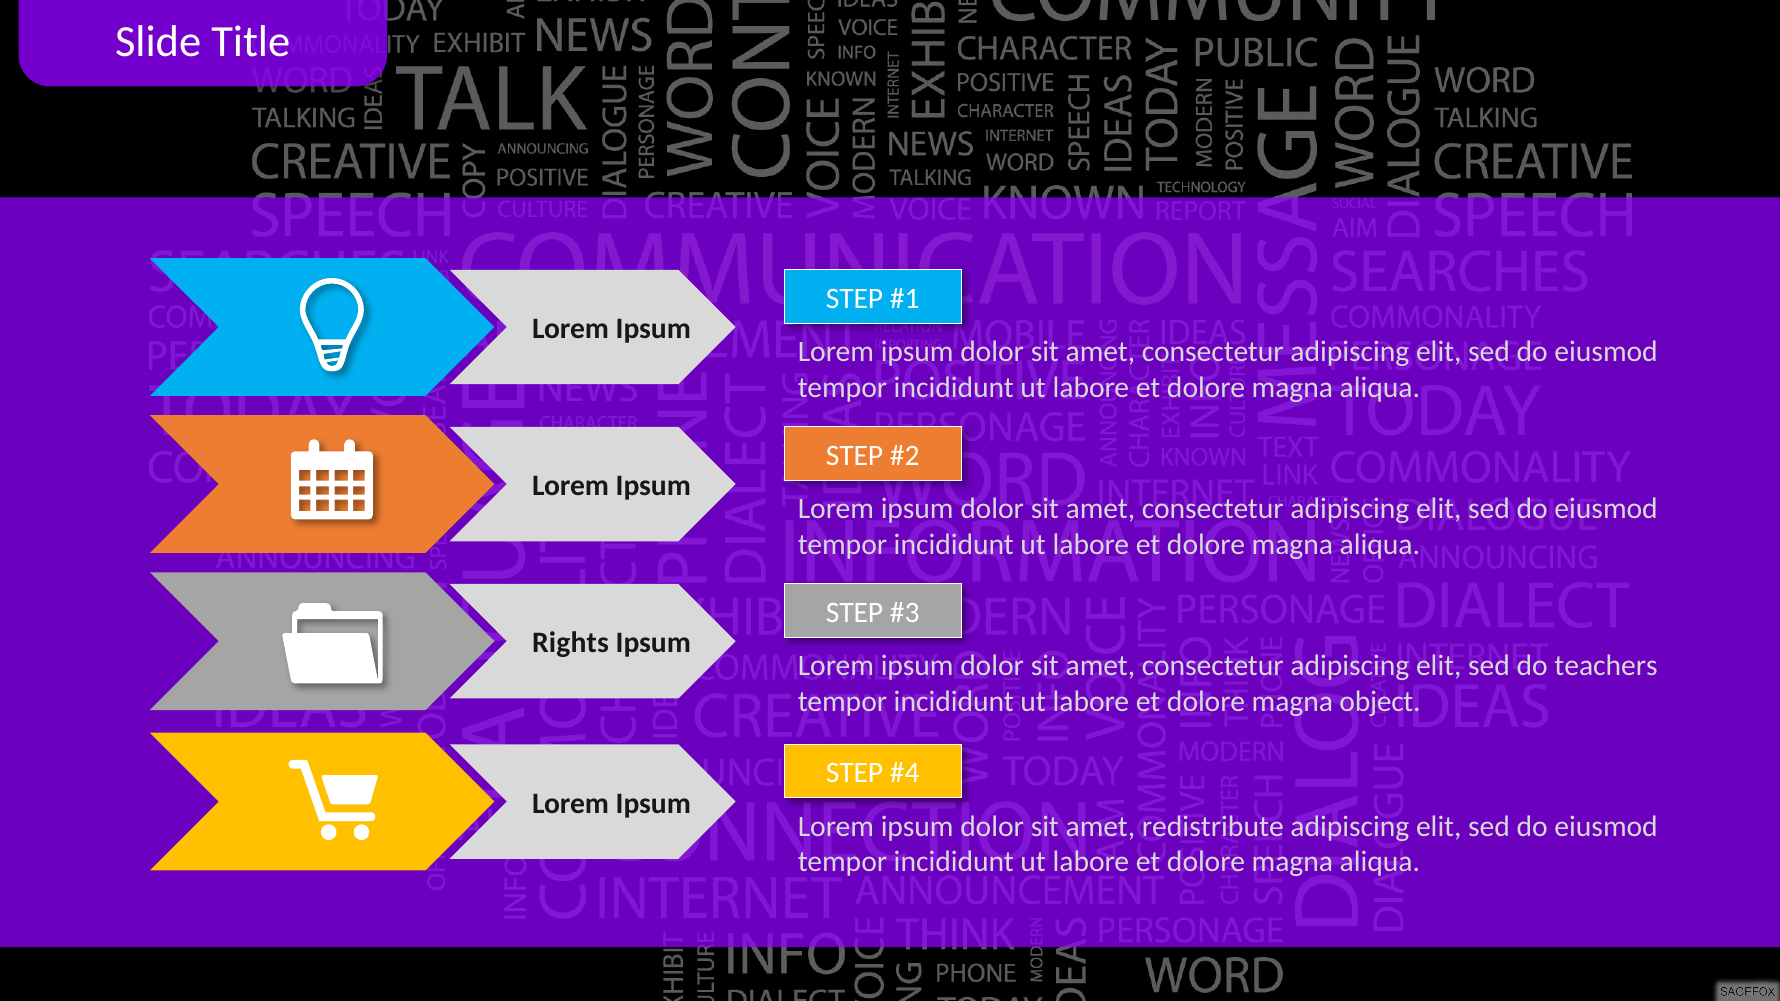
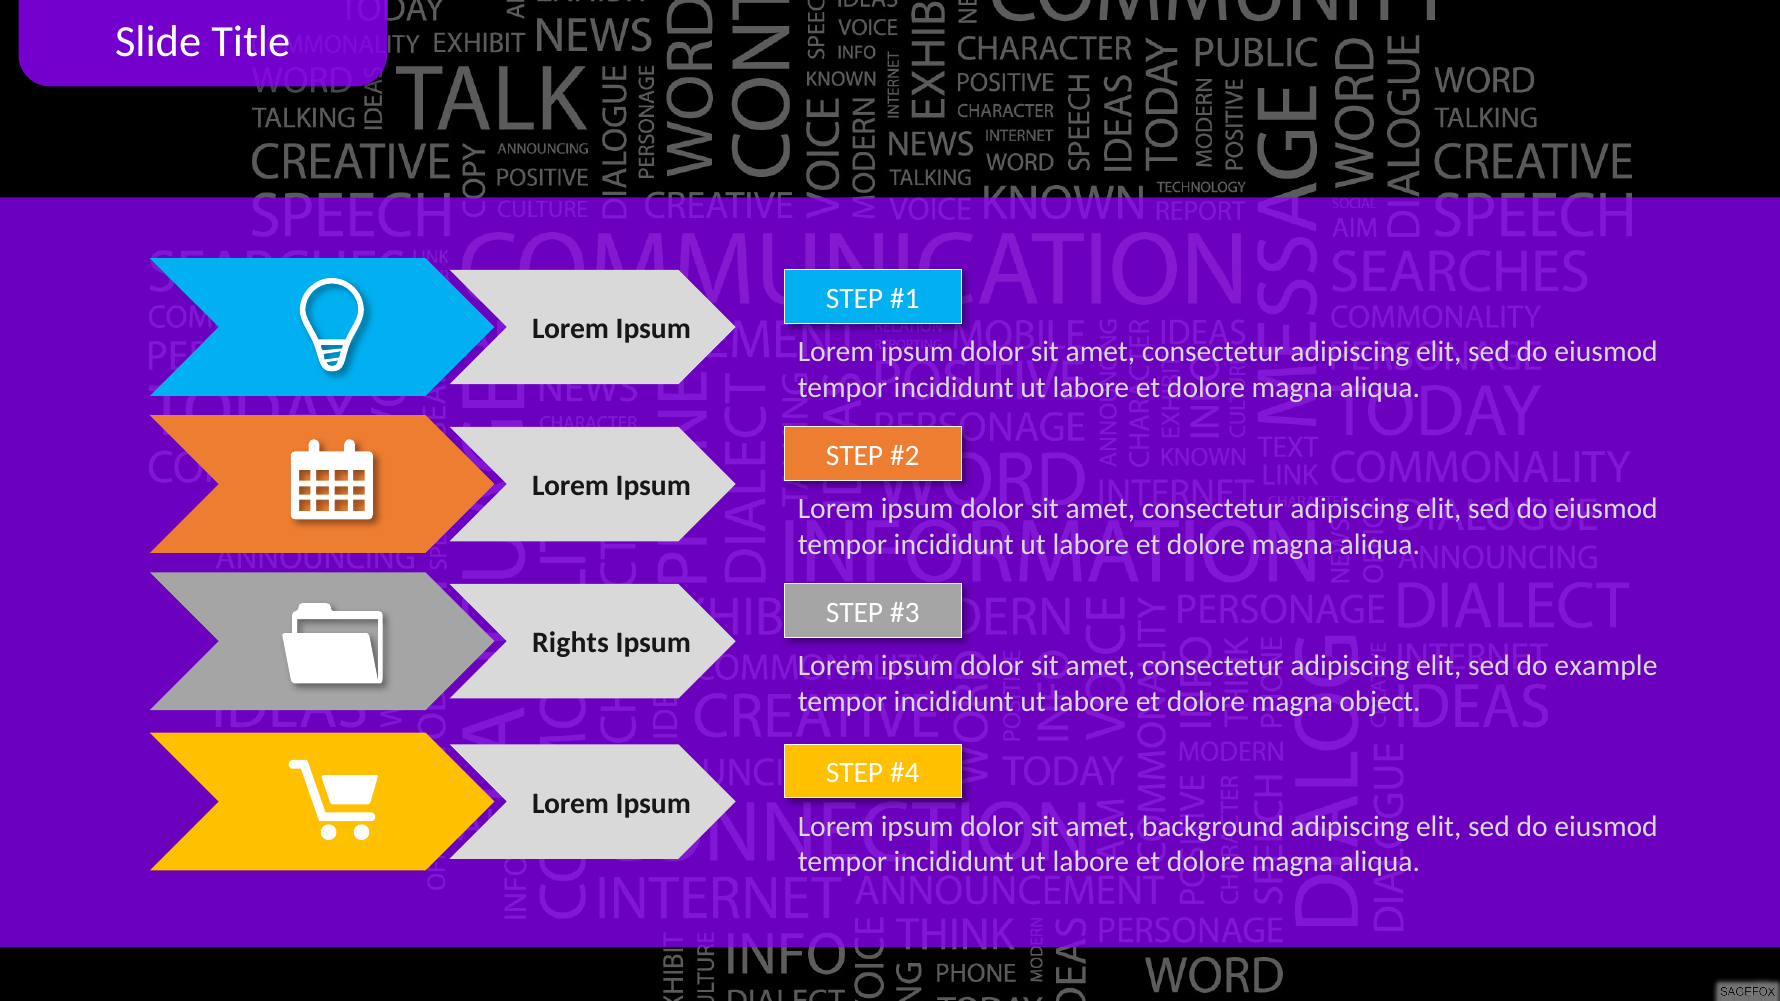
teachers: teachers -> example (1606, 666)
redistribute: redistribute -> background (1213, 827)
